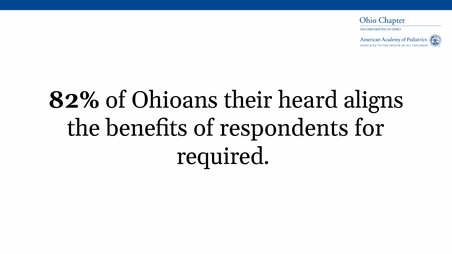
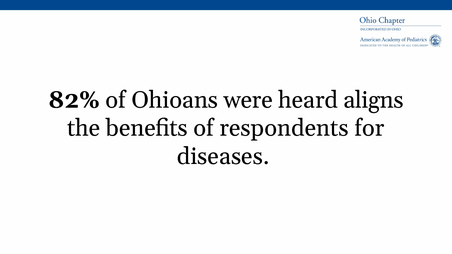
their: their -> were (248, 100)
required: required -> diseases (223, 157)
